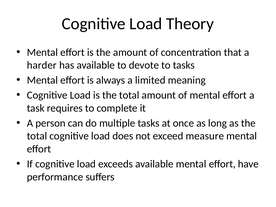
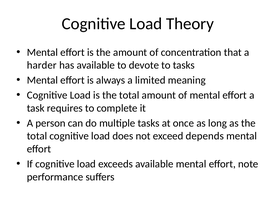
measure: measure -> depends (205, 136)
have: have -> note (248, 164)
